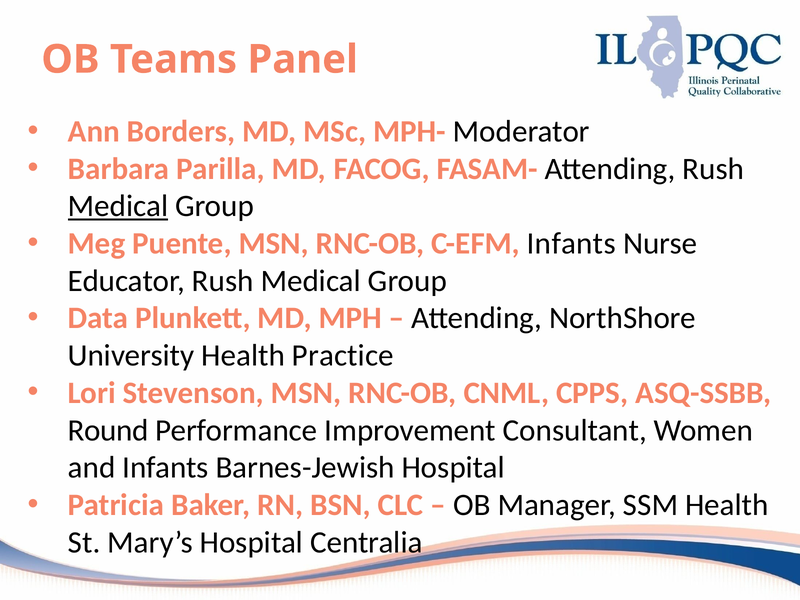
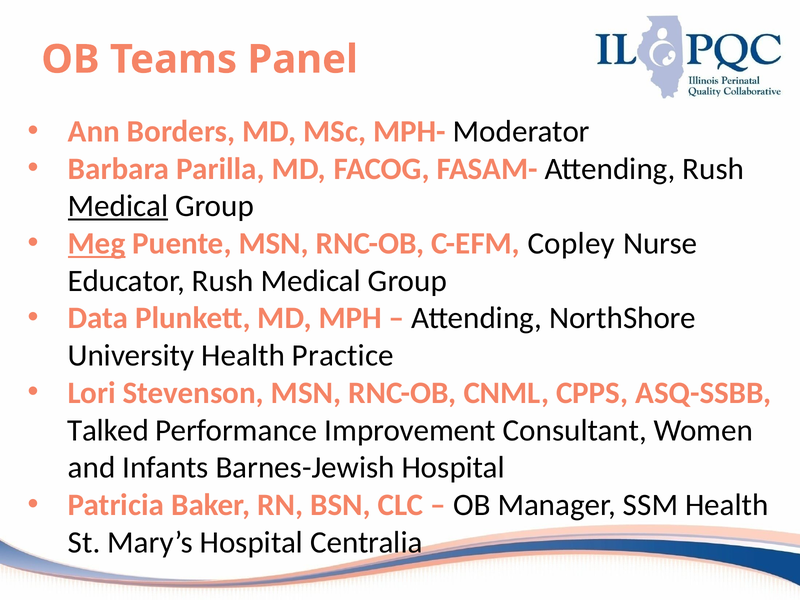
Meg underline: none -> present (97, 243)
C-EFM Infants: Infants -> Copley (571, 243)
Round: Round -> Talked (108, 430)
